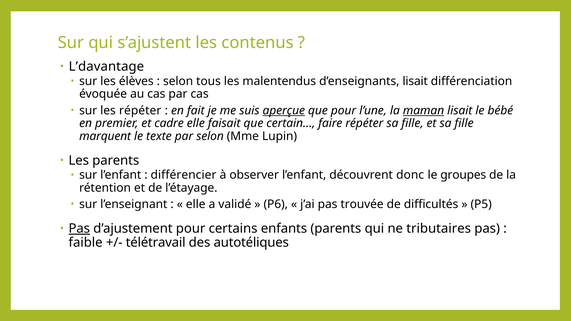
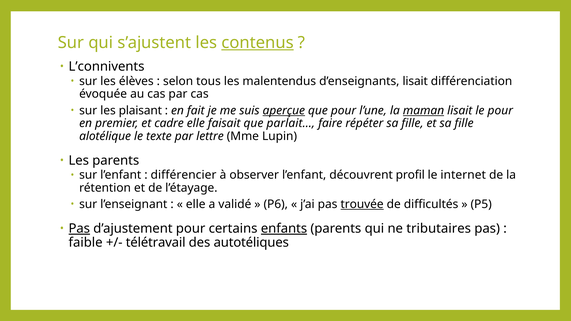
contenus underline: none -> present (258, 43)
L’davantage: L’davantage -> L’connivents (106, 67)
les répéter: répéter -> plaisant (140, 111)
le bébé: bébé -> pour (500, 111)
certain…: certain… -> parlait… (291, 123)
marquent: marquent -> alotélique (105, 136)
par selon: selon -> lettre (210, 136)
donc: donc -> profil (410, 175)
groupes: groupes -> internet (463, 175)
trouvée underline: none -> present (362, 204)
enfants underline: none -> present (284, 229)
